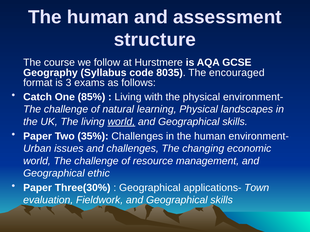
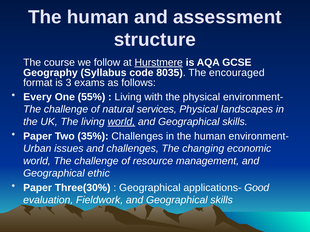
Hurstmere underline: none -> present (159, 63)
Catch: Catch -> Every (38, 97)
85%: 85% -> 55% (92, 97)
learning: learning -> services (157, 110)
Town: Town -> Good (257, 188)
